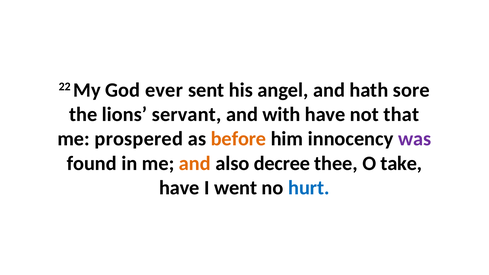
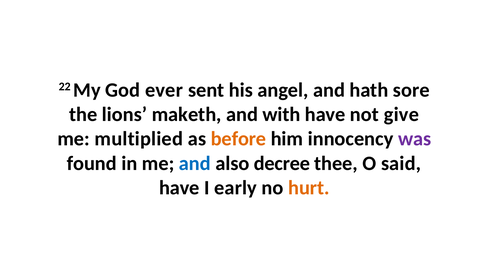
servant: servant -> maketh (187, 114)
that: that -> give (401, 114)
prospered: prospered -> multiplied (139, 139)
and colour: orange -> blue (195, 163)
take: take -> said (401, 163)
went: went -> early (235, 188)
hurt colour: blue -> orange (309, 188)
